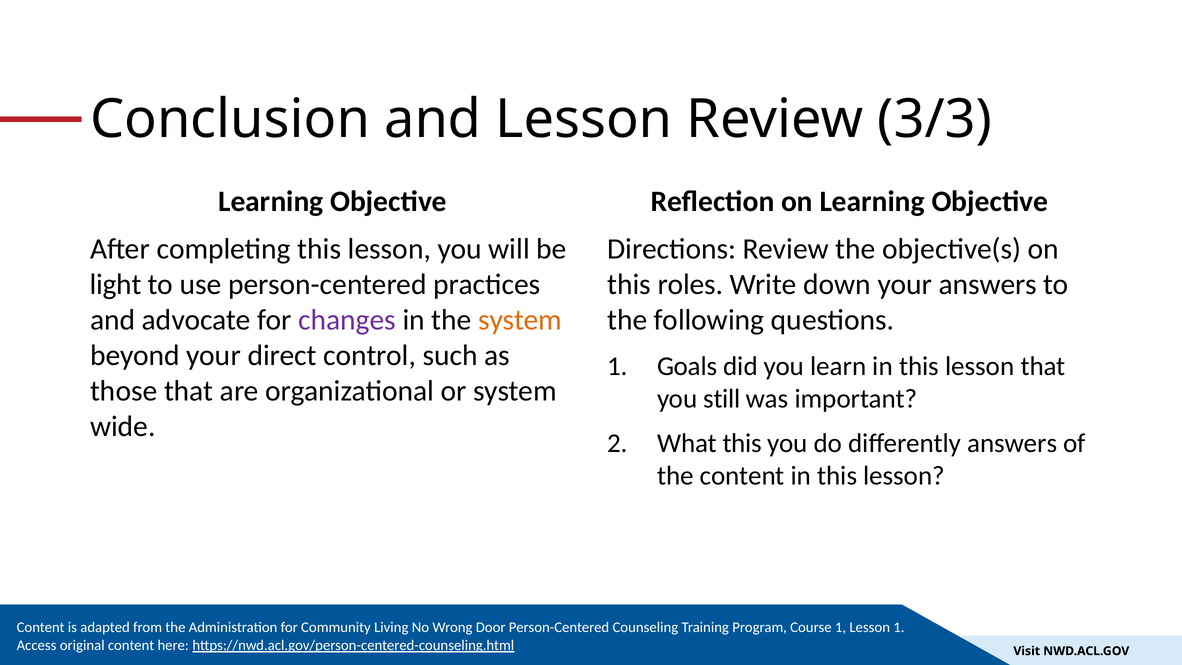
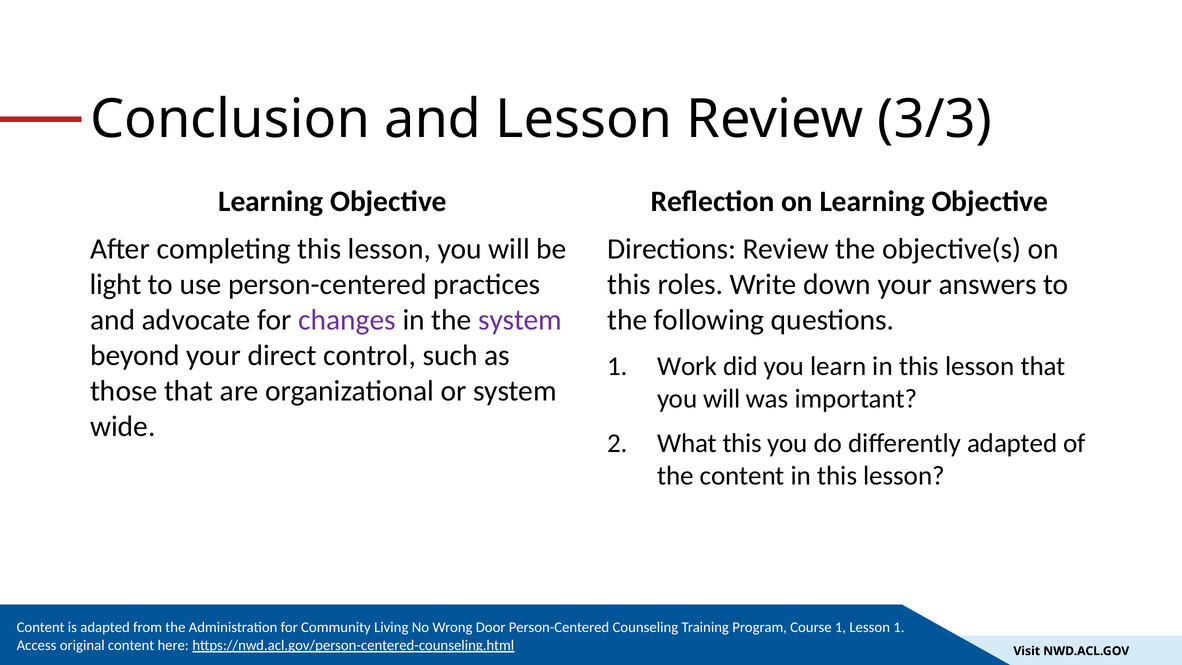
system colour: orange -> purple (520, 320)
Goals: Goals -> Work (687, 366)
still: still -> will (722, 399)
differently answers: answers -> adapted (1012, 443)
